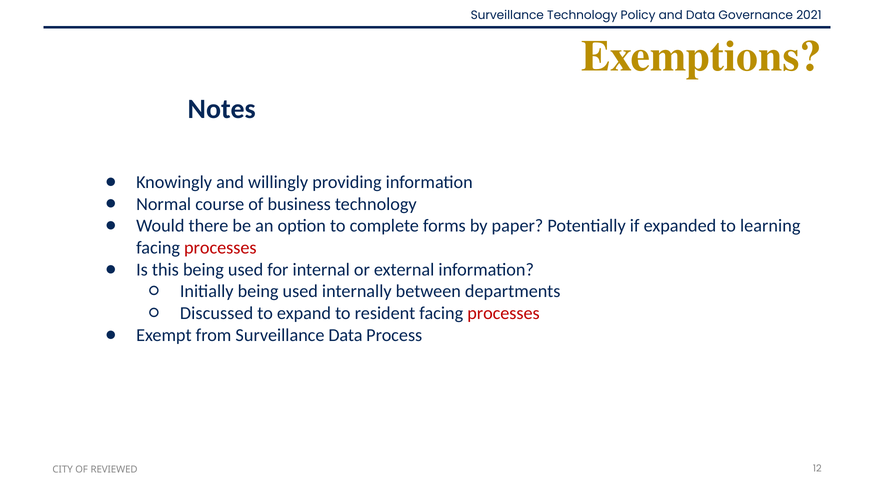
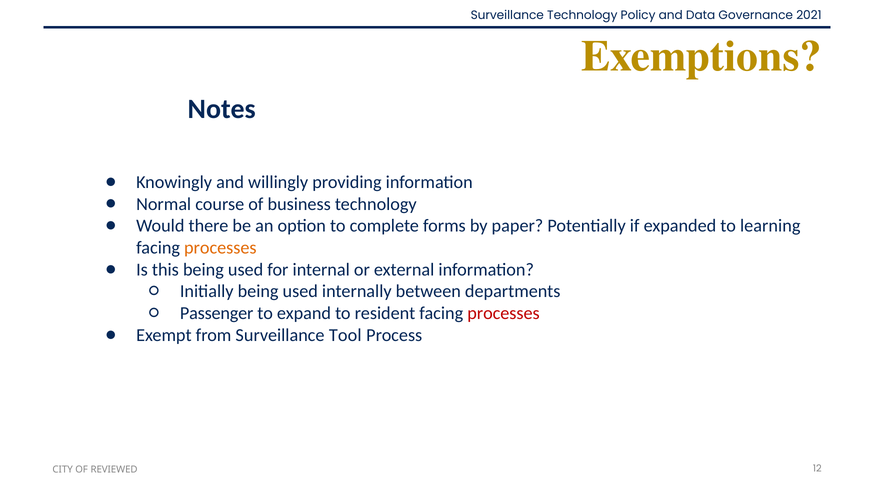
processes colour: red -> orange (220, 248)
Discussed: Discussed -> Passenger (217, 313)
Surveillance Data: Data -> Tool (345, 335)
